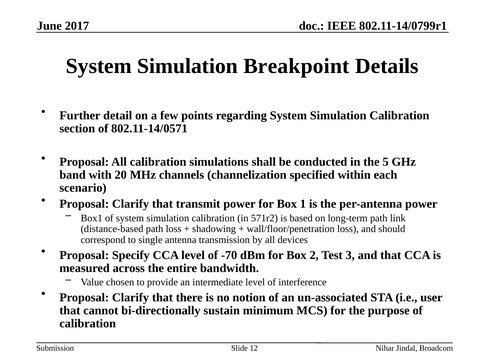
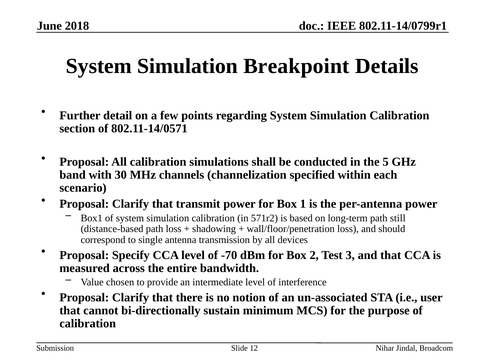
2017: 2017 -> 2018 (77, 26)
20: 20 -> 30 (121, 175)
link: link -> still (398, 219)
